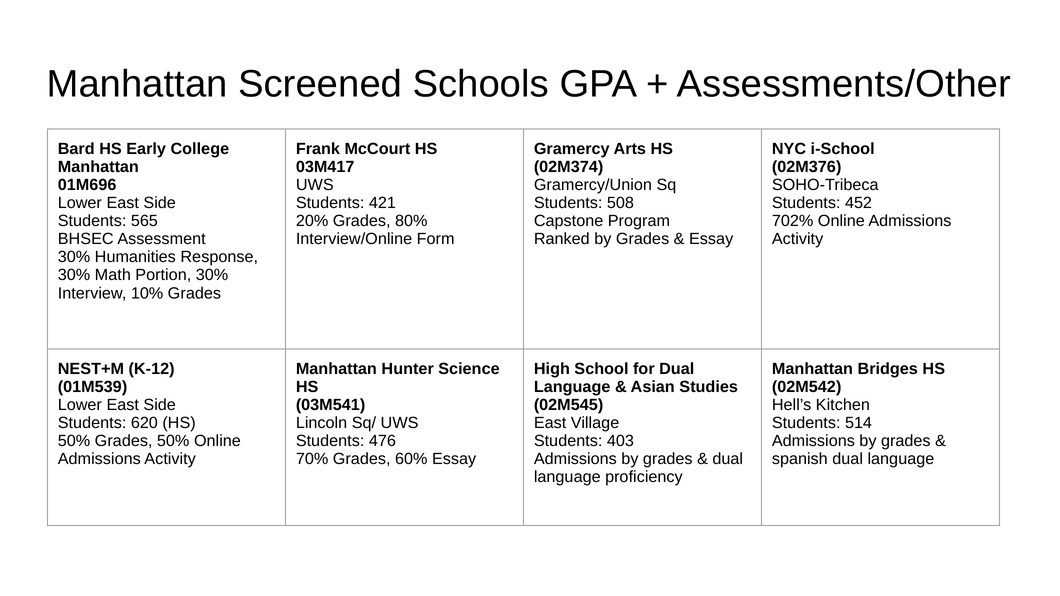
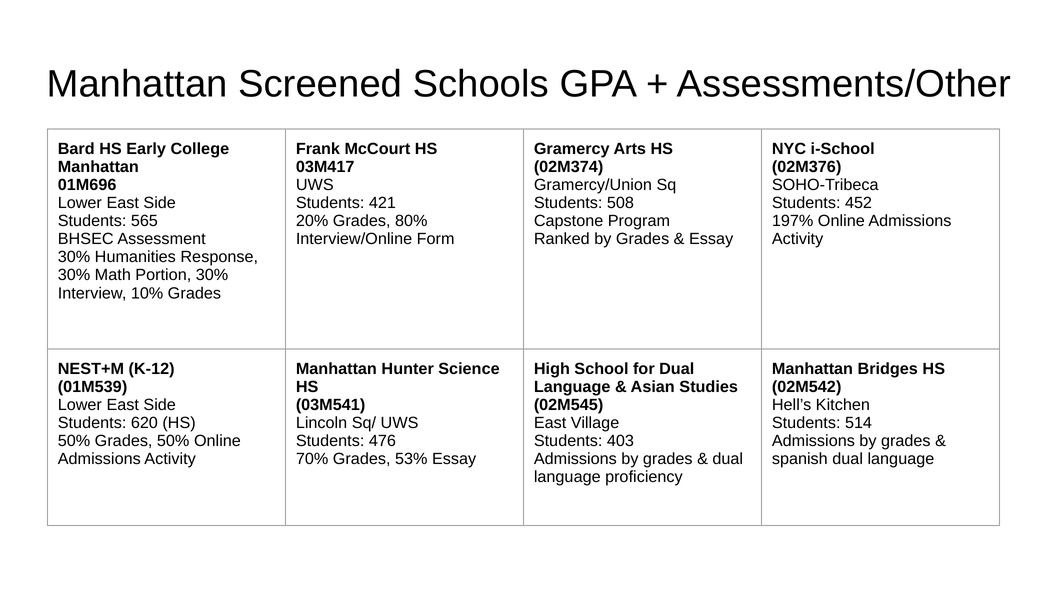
702%: 702% -> 197% (793, 221)
60%: 60% -> 53% (411, 459)
